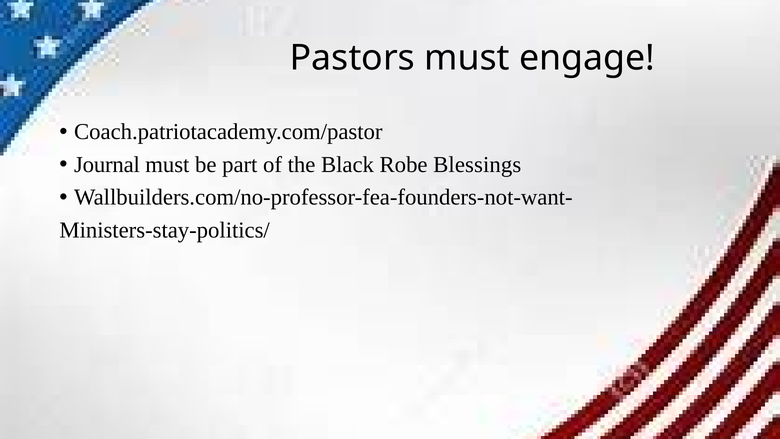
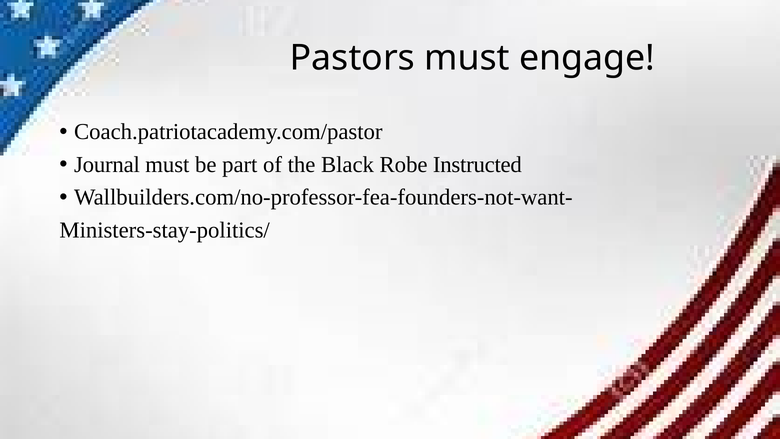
Blessings: Blessings -> Instructed (477, 165)
